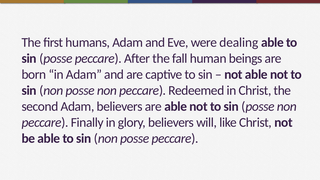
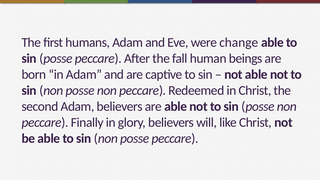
dealing: dealing -> change (239, 42)
